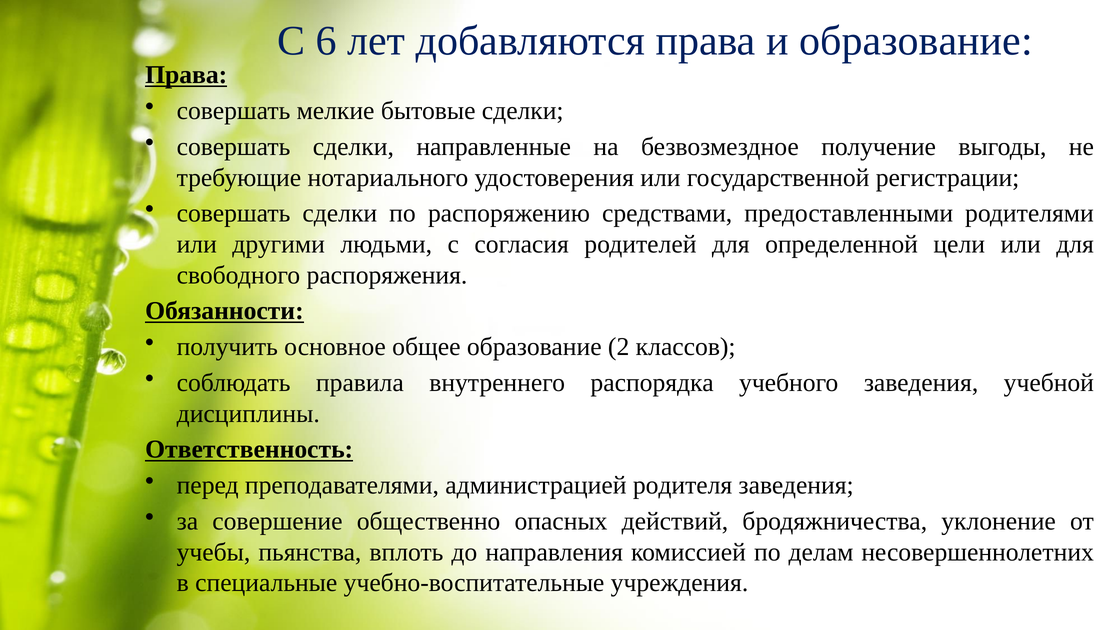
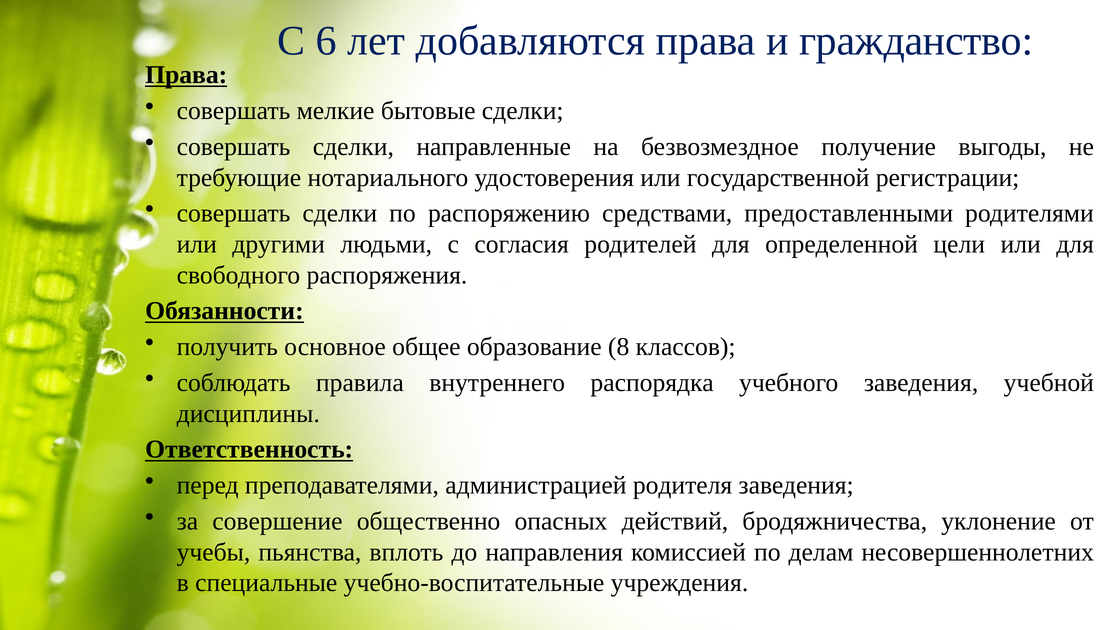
и образование: образование -> гражданство (916, 41)
2: 2 -> 8 (619, 347)
